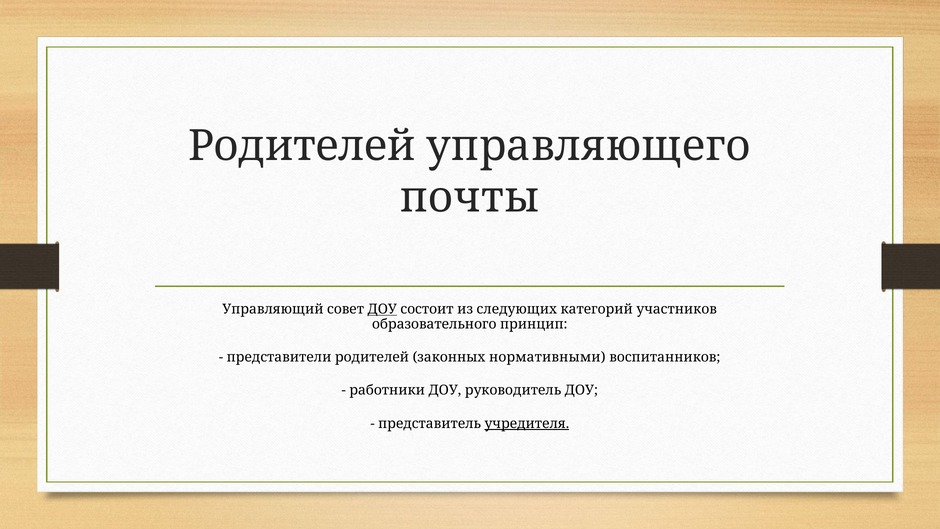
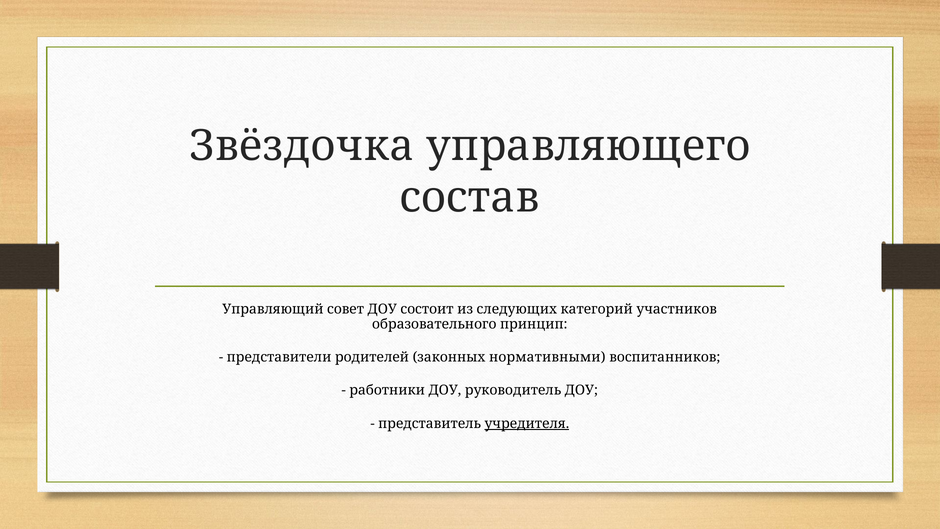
Родителей: Родителей -> Звёздочка (302, 146)
почты: почты -> состав (470, 198)
ДОУ underline: present -> none (382, 309)
